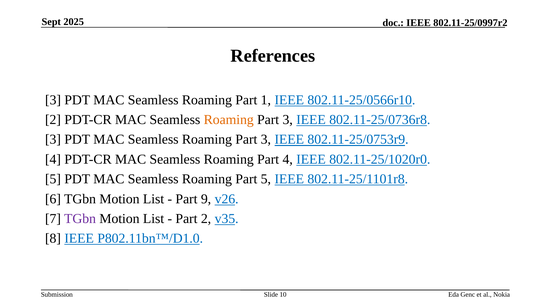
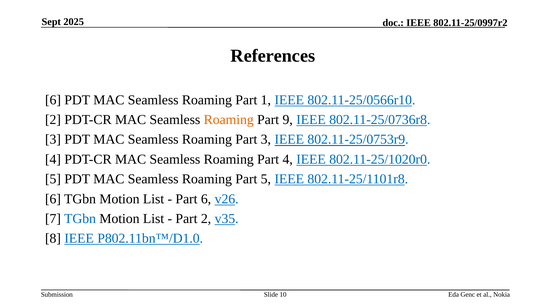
3: 3 -> 6 (53, 100)
3: 3 -> 9 (288, 120)
Part 9: 9 -> 6 (206, 199)
TGbn colour: purple -> blue (80, 219)
